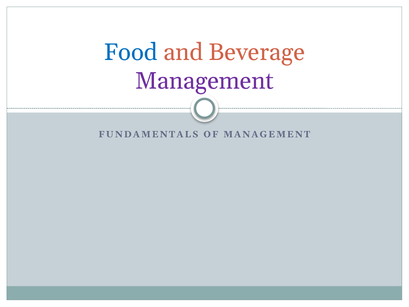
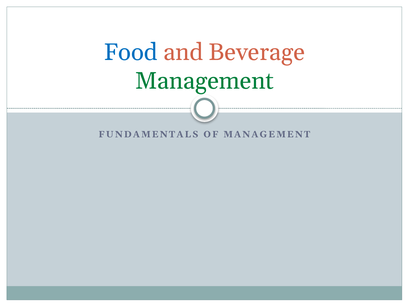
Management colour: purple -> green (204, 81)
